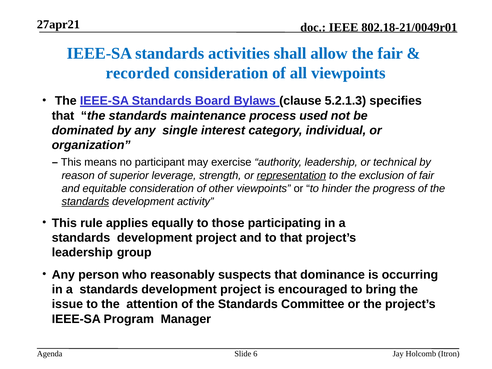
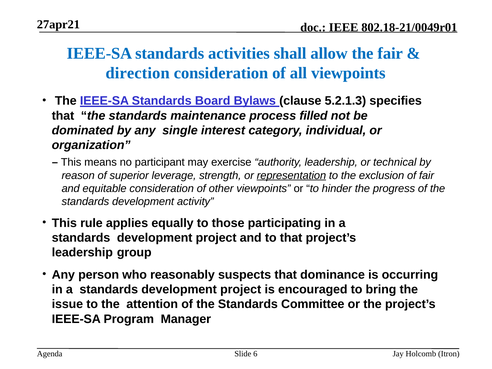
recorded: recorded -> direction (138, 73)
used: used -> filled (314, 116)
standards underline: present -> none (85, 202)
